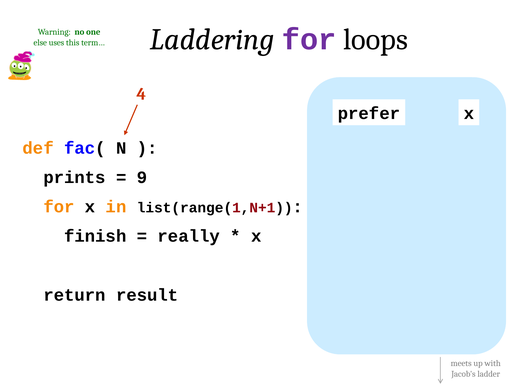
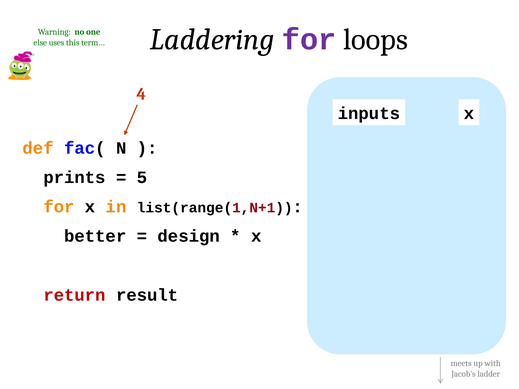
prefer: prefer -> inputs (369, 114)
9: 9 -> 5 (142, 178)
finish: finish -> better (95, 236)
really: really -> design (189, 236)
return colour: black -> red (75, 295)
